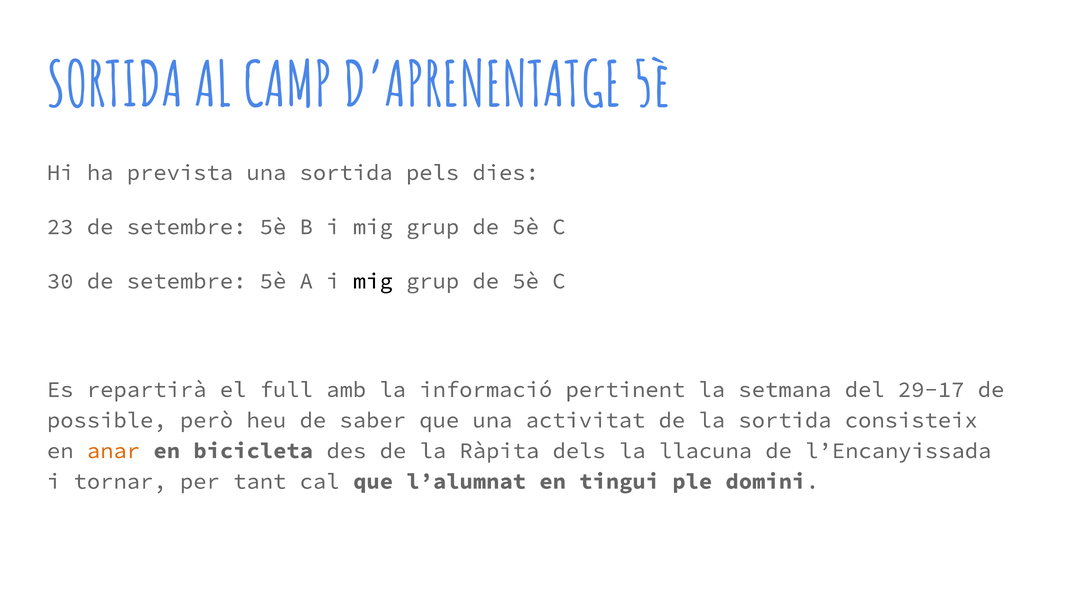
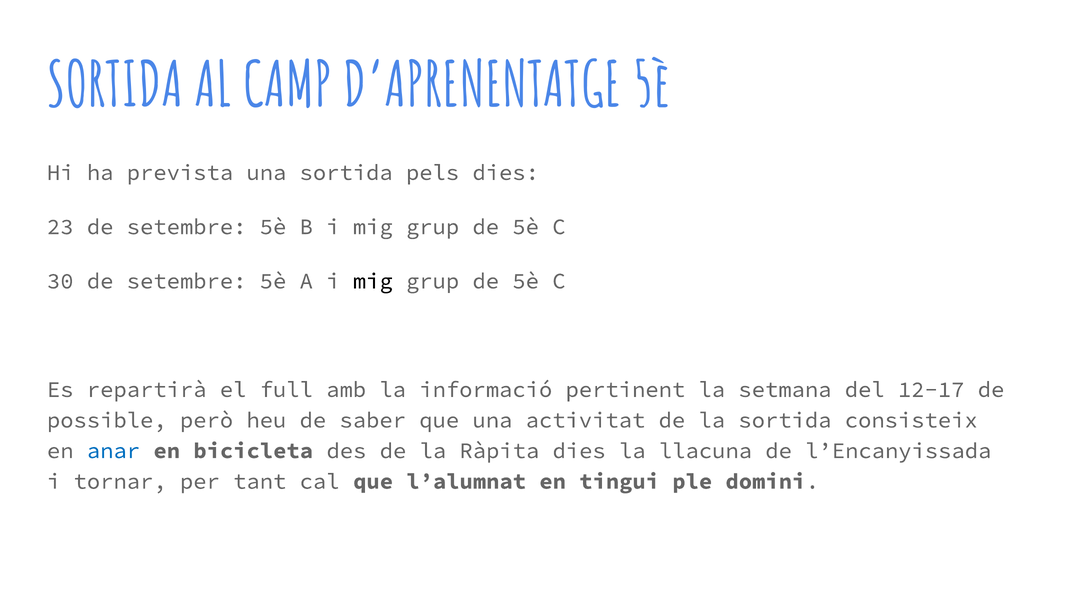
29-17: 29-17 -> 12-17 (931, 390)
anar colour: orange -> blue (113, 451)
Ràpita dels: dels -> dies (579, 451)
